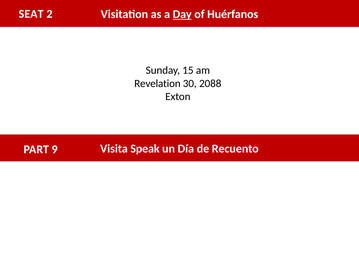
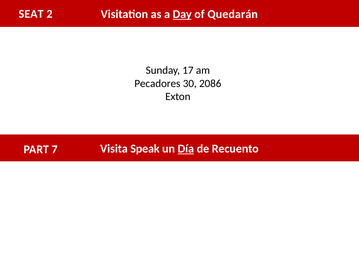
Huérfanos: Huérfanos -> Quedarán (233, 14)
15: 15 -> 17 (188, 70)
Revelation: Revelation -> Pecadores (157, 84)
2088: 2088 -> 2086 (210, 84)
Día underline: none -> present (186, 149)
9: 9 -> 7 (55, 150)
